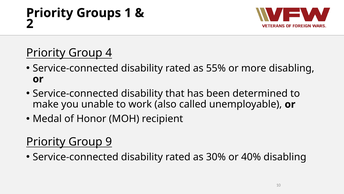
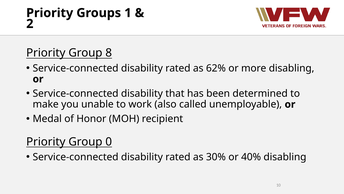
4: 4 -> 8 (109, 53)
55%: 55% -> 62% (216, 68)
9: 9 -> 0 (109, 141)
